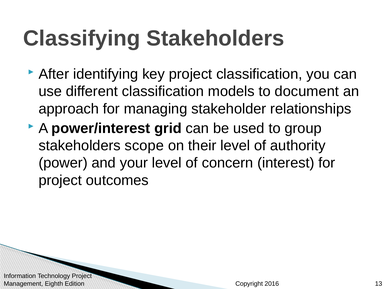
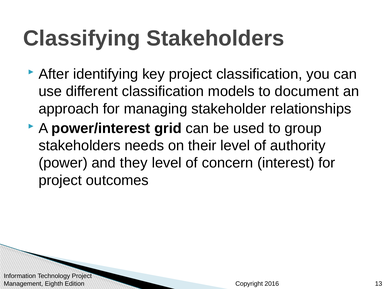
scope: scope -> needs (144, 146)
your: your -> they (134, 163)
